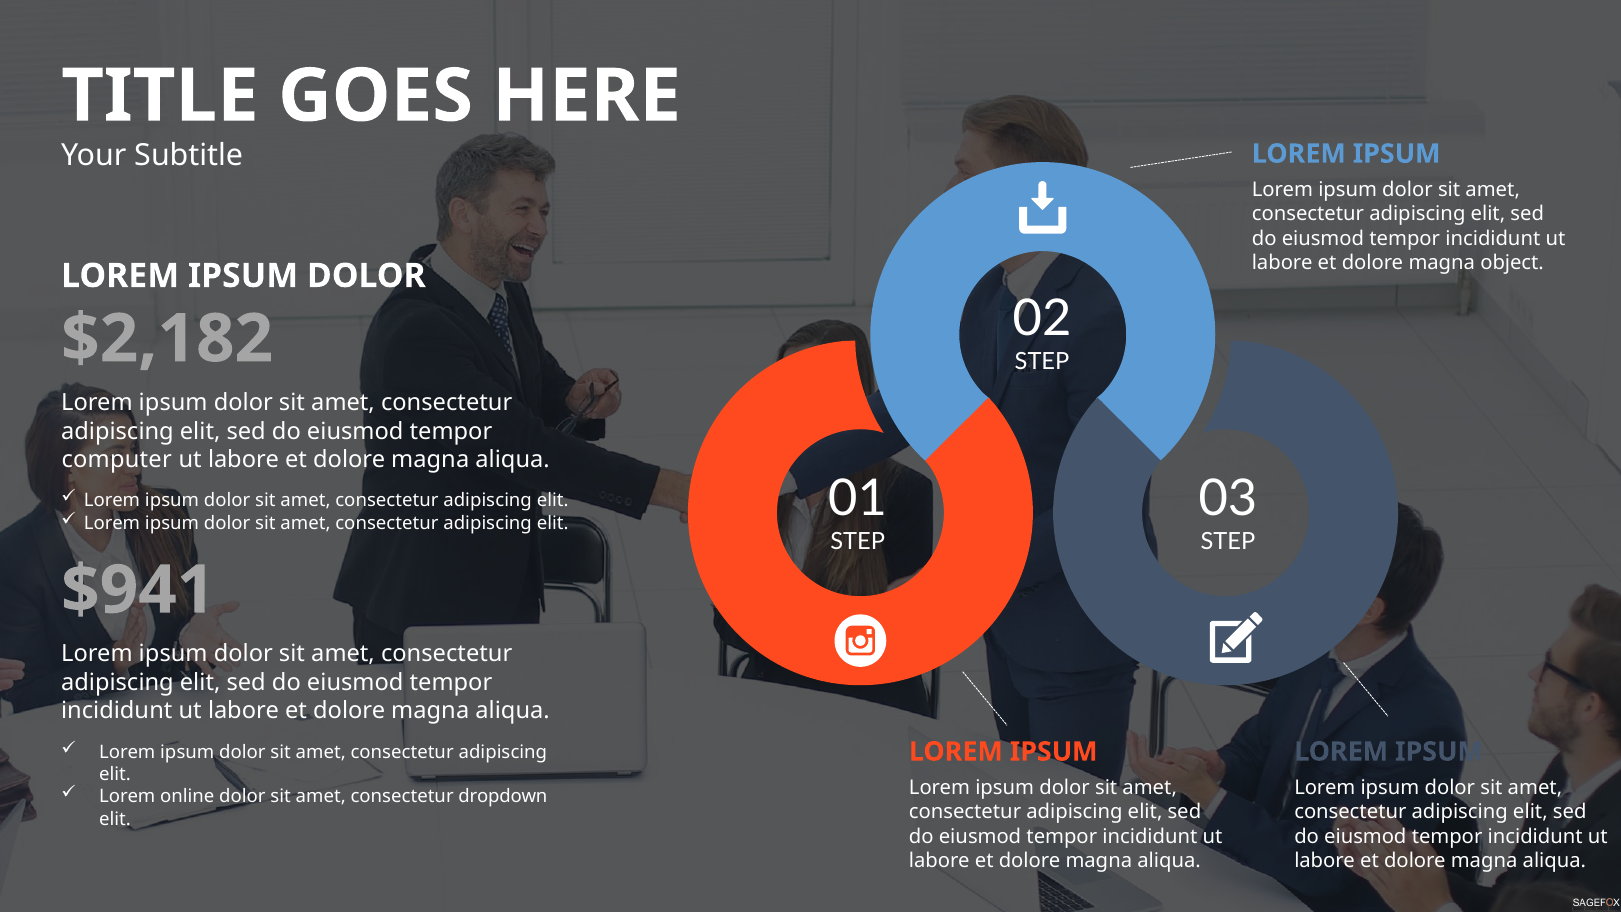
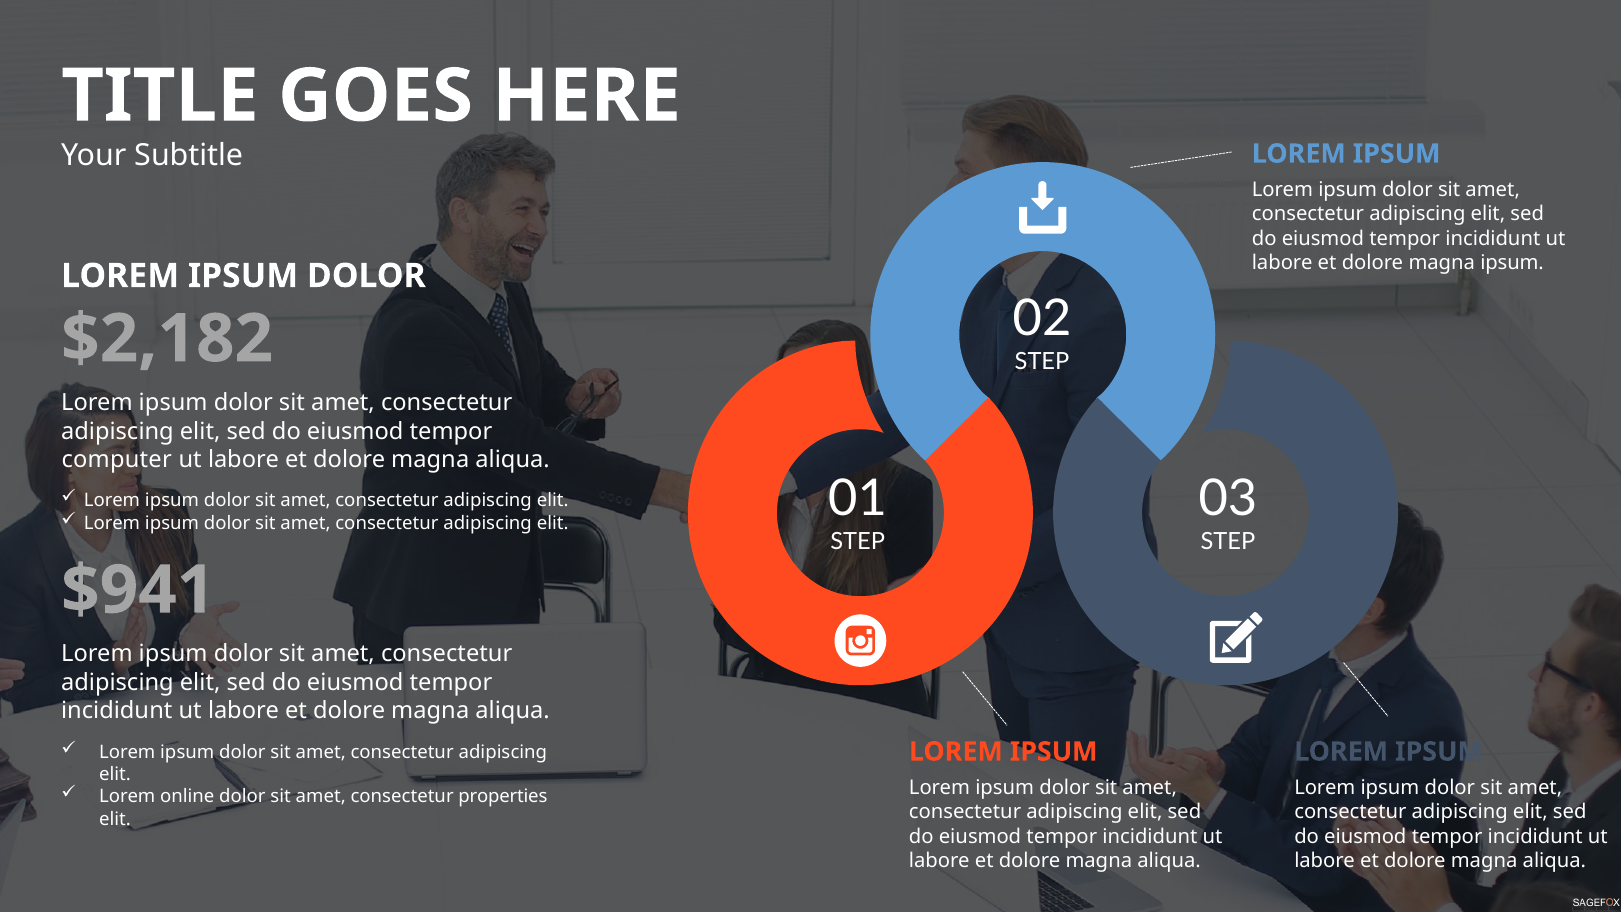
magna object: object -> ipsum (1512, 263)
dropdown: dropdown -> properties (503, 797)
